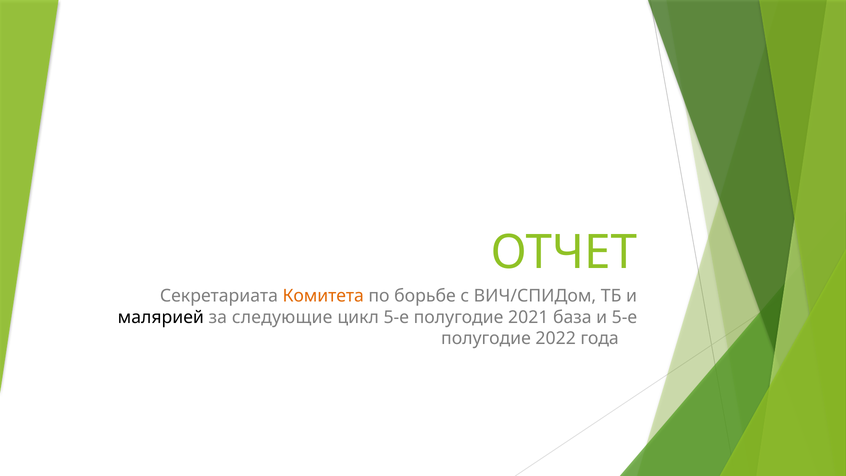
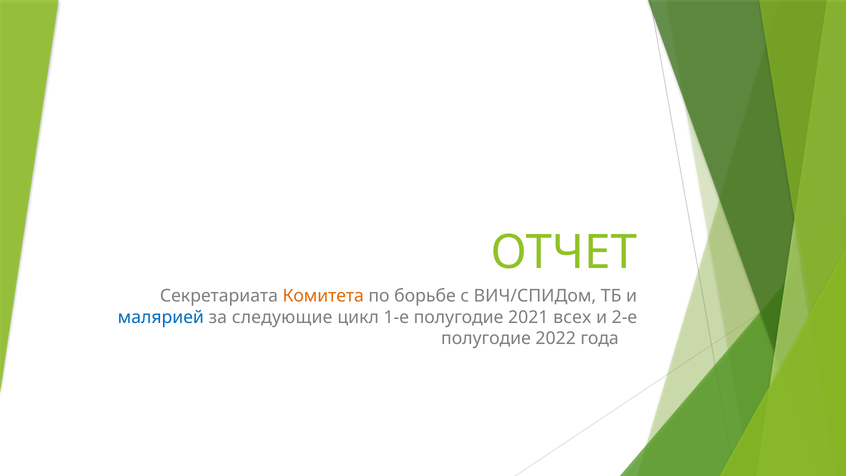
малярией colour: black -> blue (161, 317)
цикл 5-е: 5-е -> 1-е (396, 317)
база: база -> всех (572, 317)
и 5-е: 5-е -> 2-е (624, 317)
